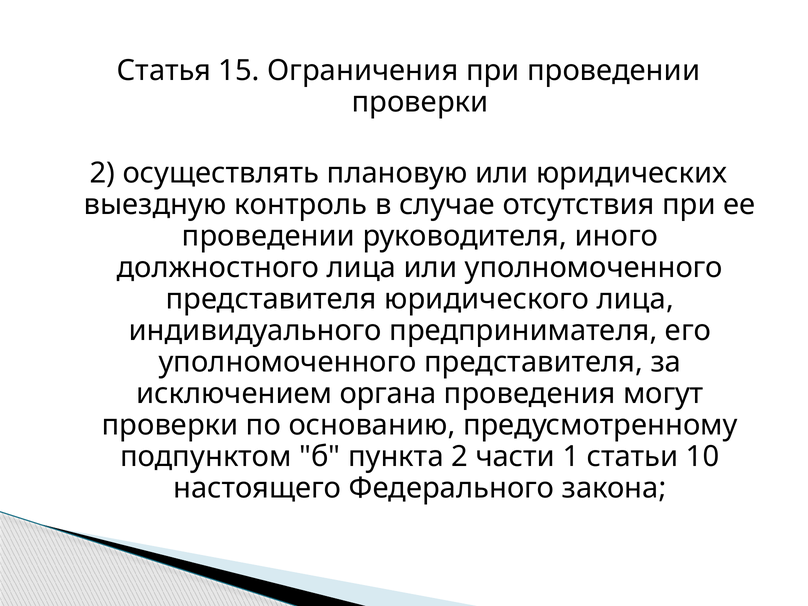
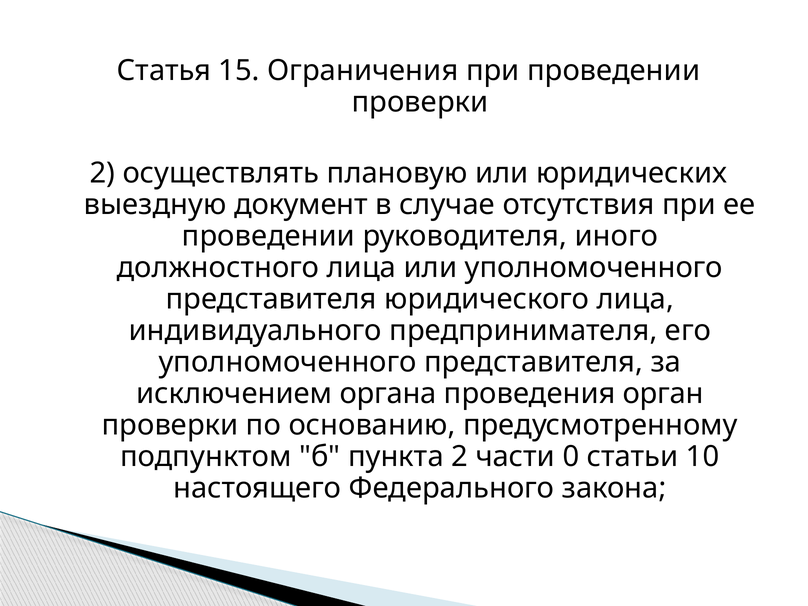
контроль: контроль -> документ (301, 205)
могут: могут -> орган (663, 394)
1: 1 -> 0 (571, 457)
